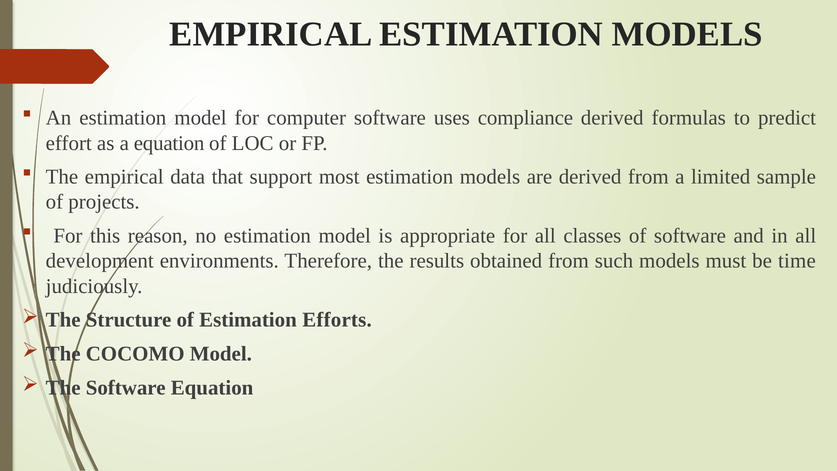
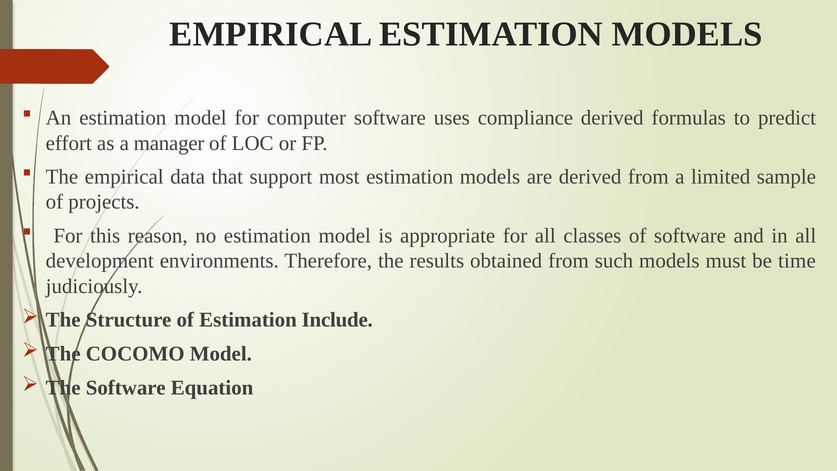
a equation: equation -> manager (169, 143)
Efforts: Efforts -> Include (337, 320)
